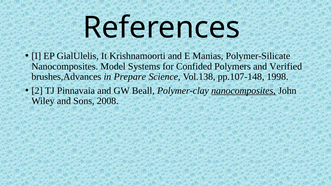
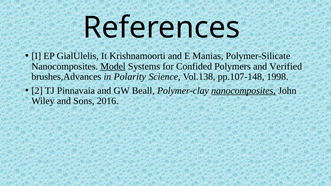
Model underline: none -> present (113, 66)
Prepare: Prepare -> Polarity (130, 77)
2008: 2008 -> 2016 (108, 101)
